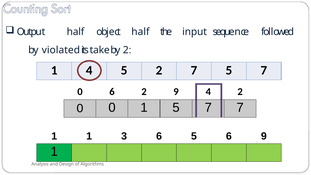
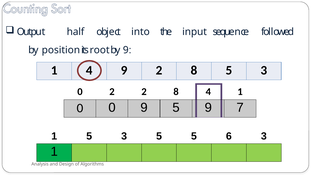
object half: half -> into (140, 32)
violated: violated -> position (61, 50)
take: take -> root (100, 50)
by 2: 2 -> 9 (126, 50)
4 5: 5 -> 9 (124, 70)
7: 7 -> 8 (194, 70)
7: 7 -> 3 (264, 70)
0 6: 6 -> 2 (112, 92)
9: 9 -> 8 (176, 92)
4 2: 2 -> 1 (240, 92)
0 1: 1 -> 9 (144, 107)
7: 7 -> 9 (208, 107)
1 1: 1 -> 5 (89, 136)
3 6: 6 -> 5 (159, 136)
6 9: 9 -> 3 (264, 136)
